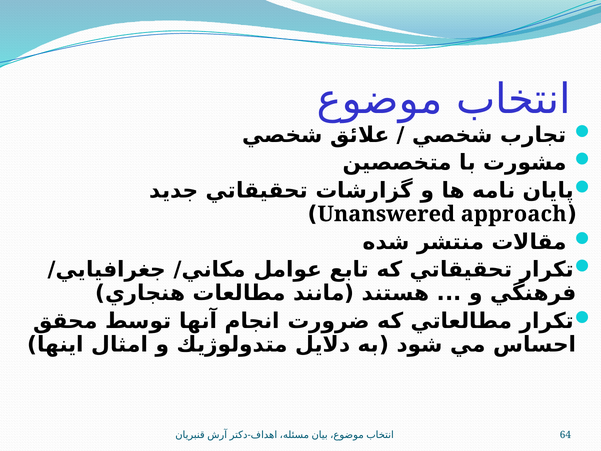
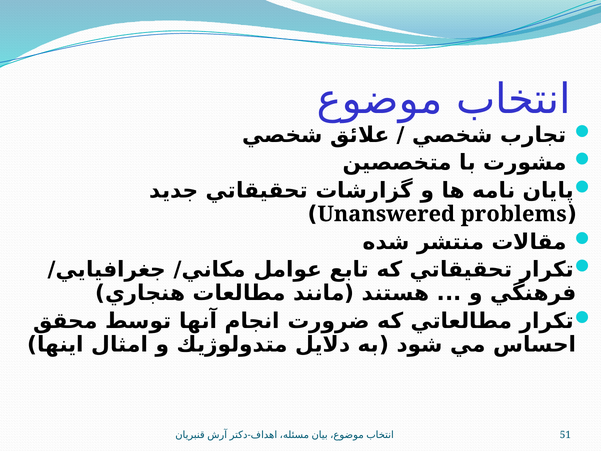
approach: approach -> problems (514, 214)
64: 64 -> 51 (565, 435)
